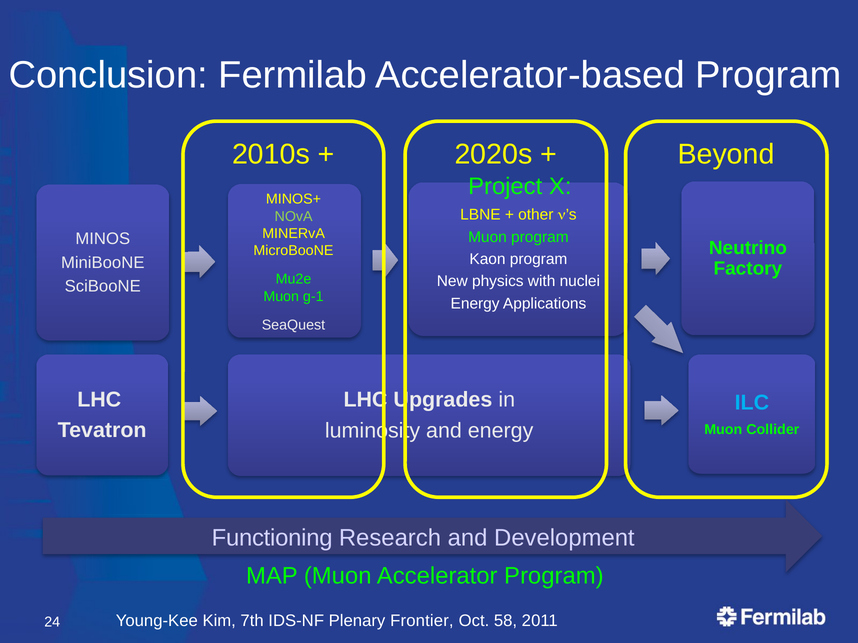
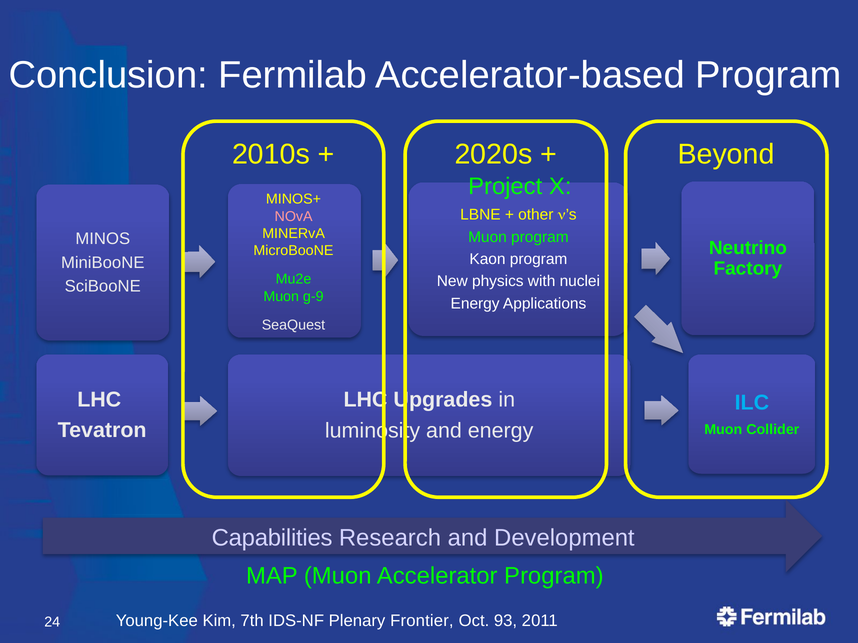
NOvA colour: light green -> pink (294, 216)
g-1: g-1 -> g-9 (313, 297)
Functioning: Functioning -> Capabilities (272, 538)
58: 58 -> 93 (505, 621)
